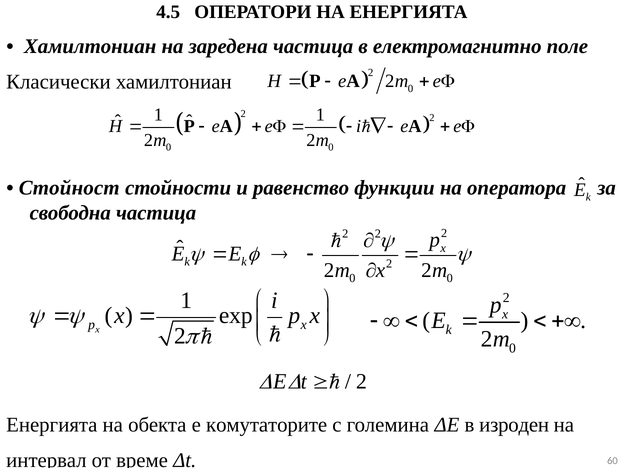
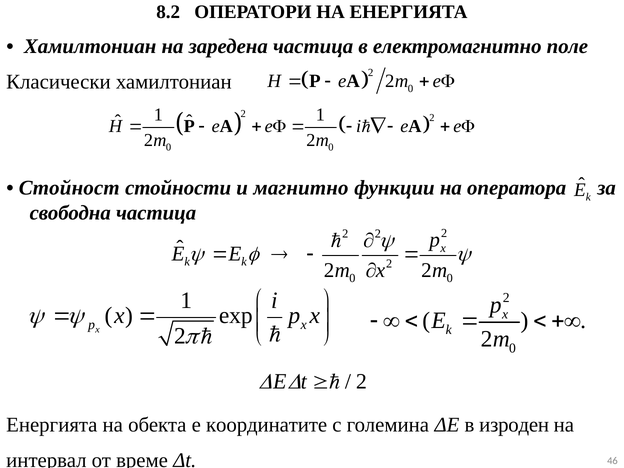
4.5: 4.5 -> 8.2 (168, 12)
равенство: равенство -> магнитно (301, 188)
комутаторите: комутаторите -> координатите (267, 425)
60: 60 -> 46 (612, 461)
